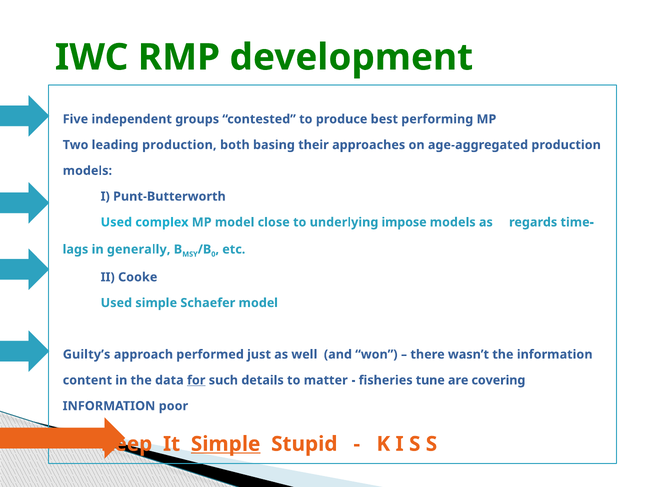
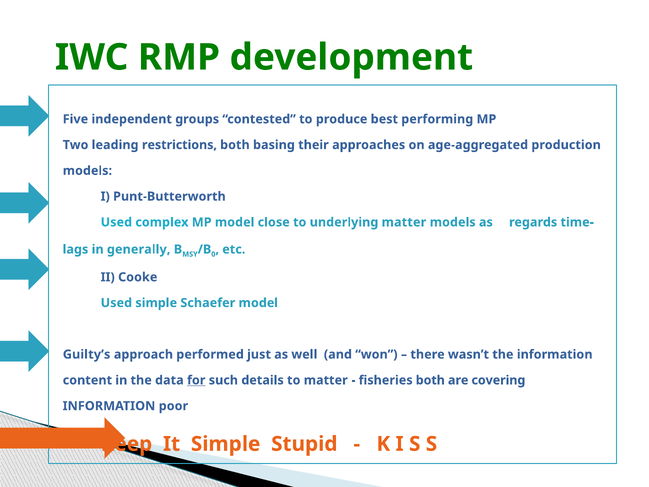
leading production: production -> restrictions (179, 145)
underlying impose: impose -> matter (404, 222)
fisheries tune: tune -> both (430, 380)
Simple underline: present -> none (226, 444)
